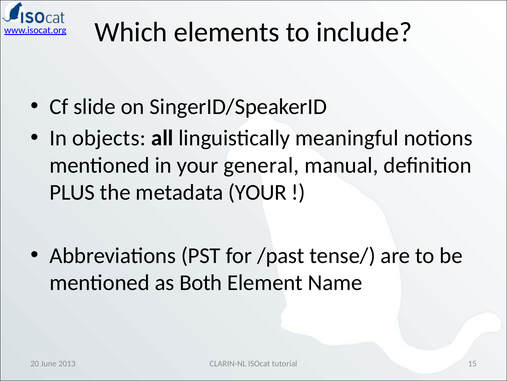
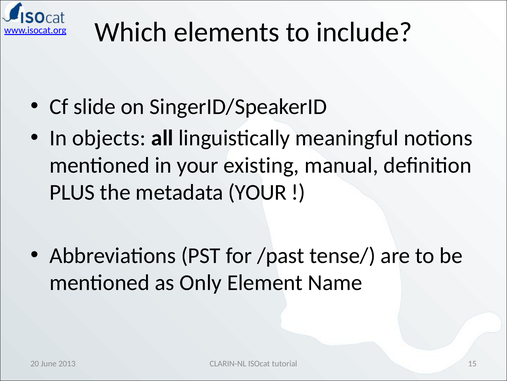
general: general -> existing (261, 165)
Both: Both -> Only (201, 282)
